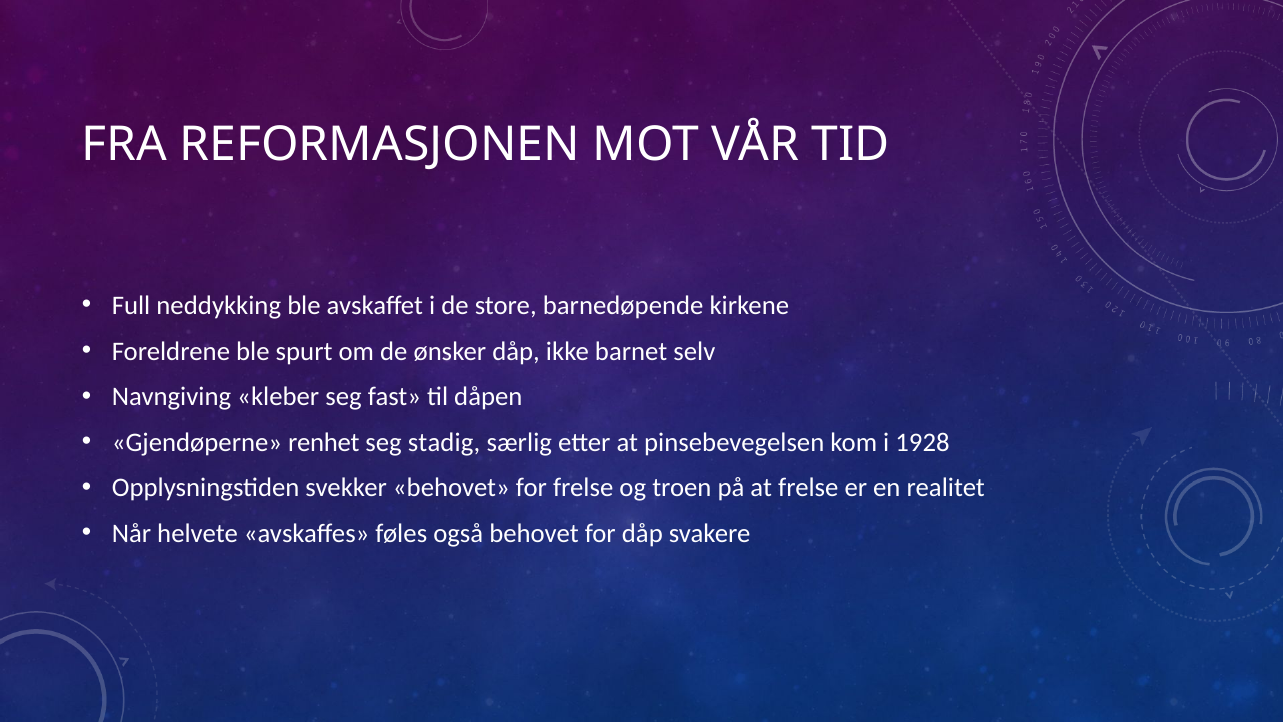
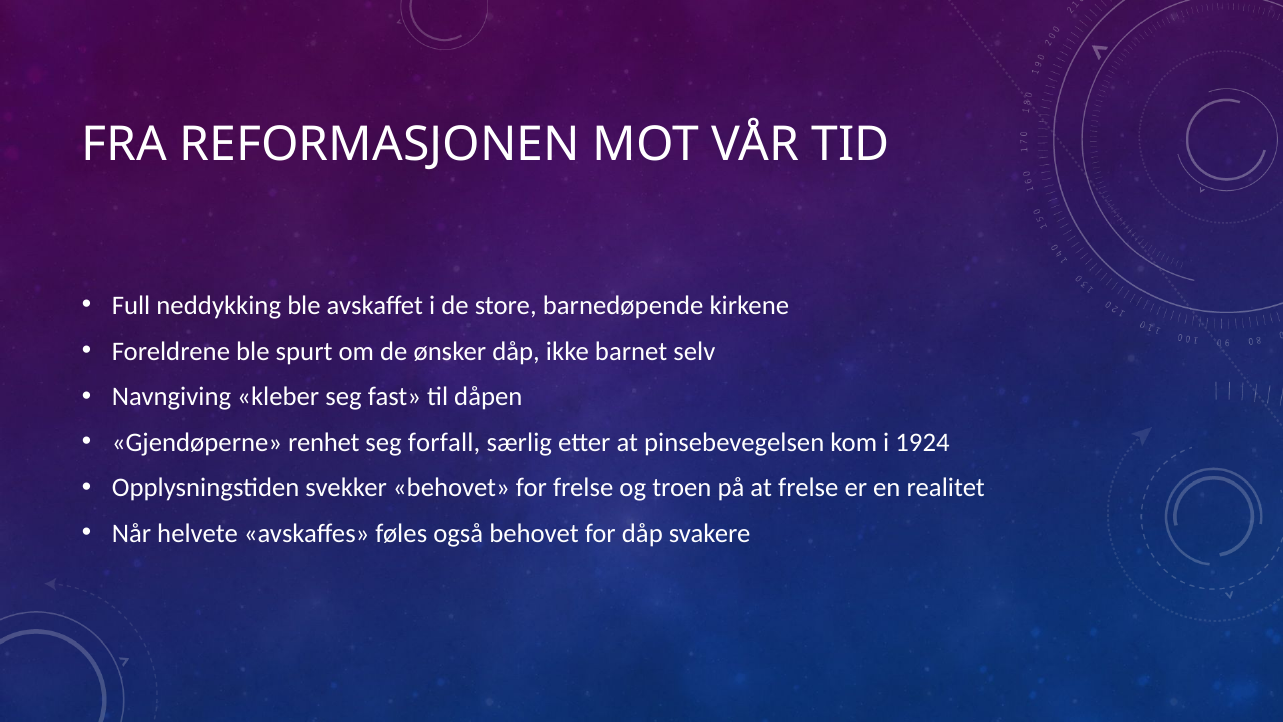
stadig: stadig -> forfall (444, 442)
1928: 1928 -> 1924 (923, 442)
